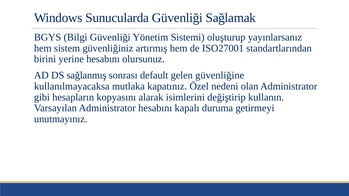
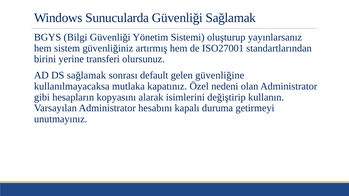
yerine hesabını: hesabını -> transferi (103, 59)
DS sağlanmış: sağlanmış -> sağlamak (86, 75)
